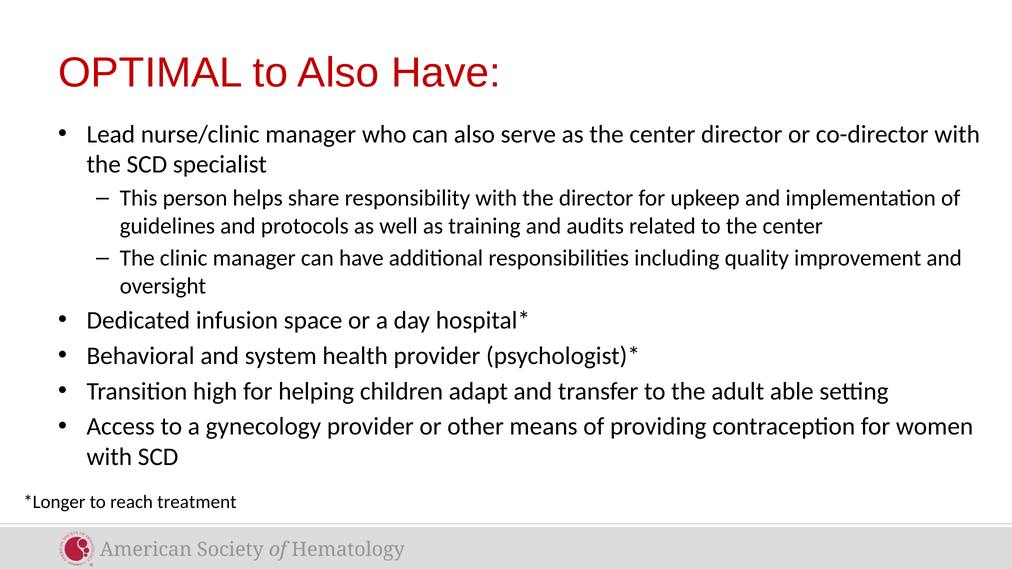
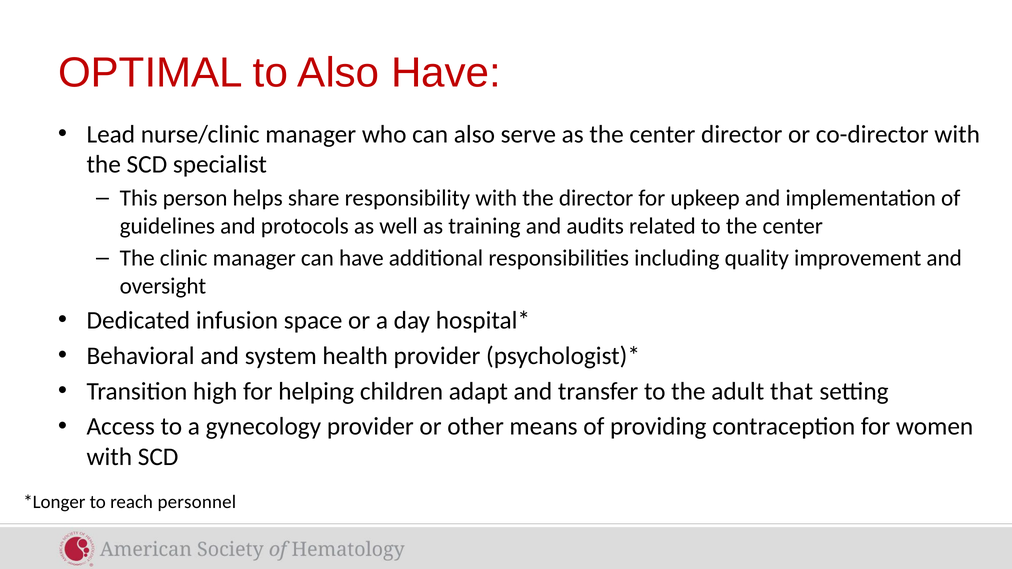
able: able -> that (792, 391)
treatment: treatment -> personnel (197, 502)
